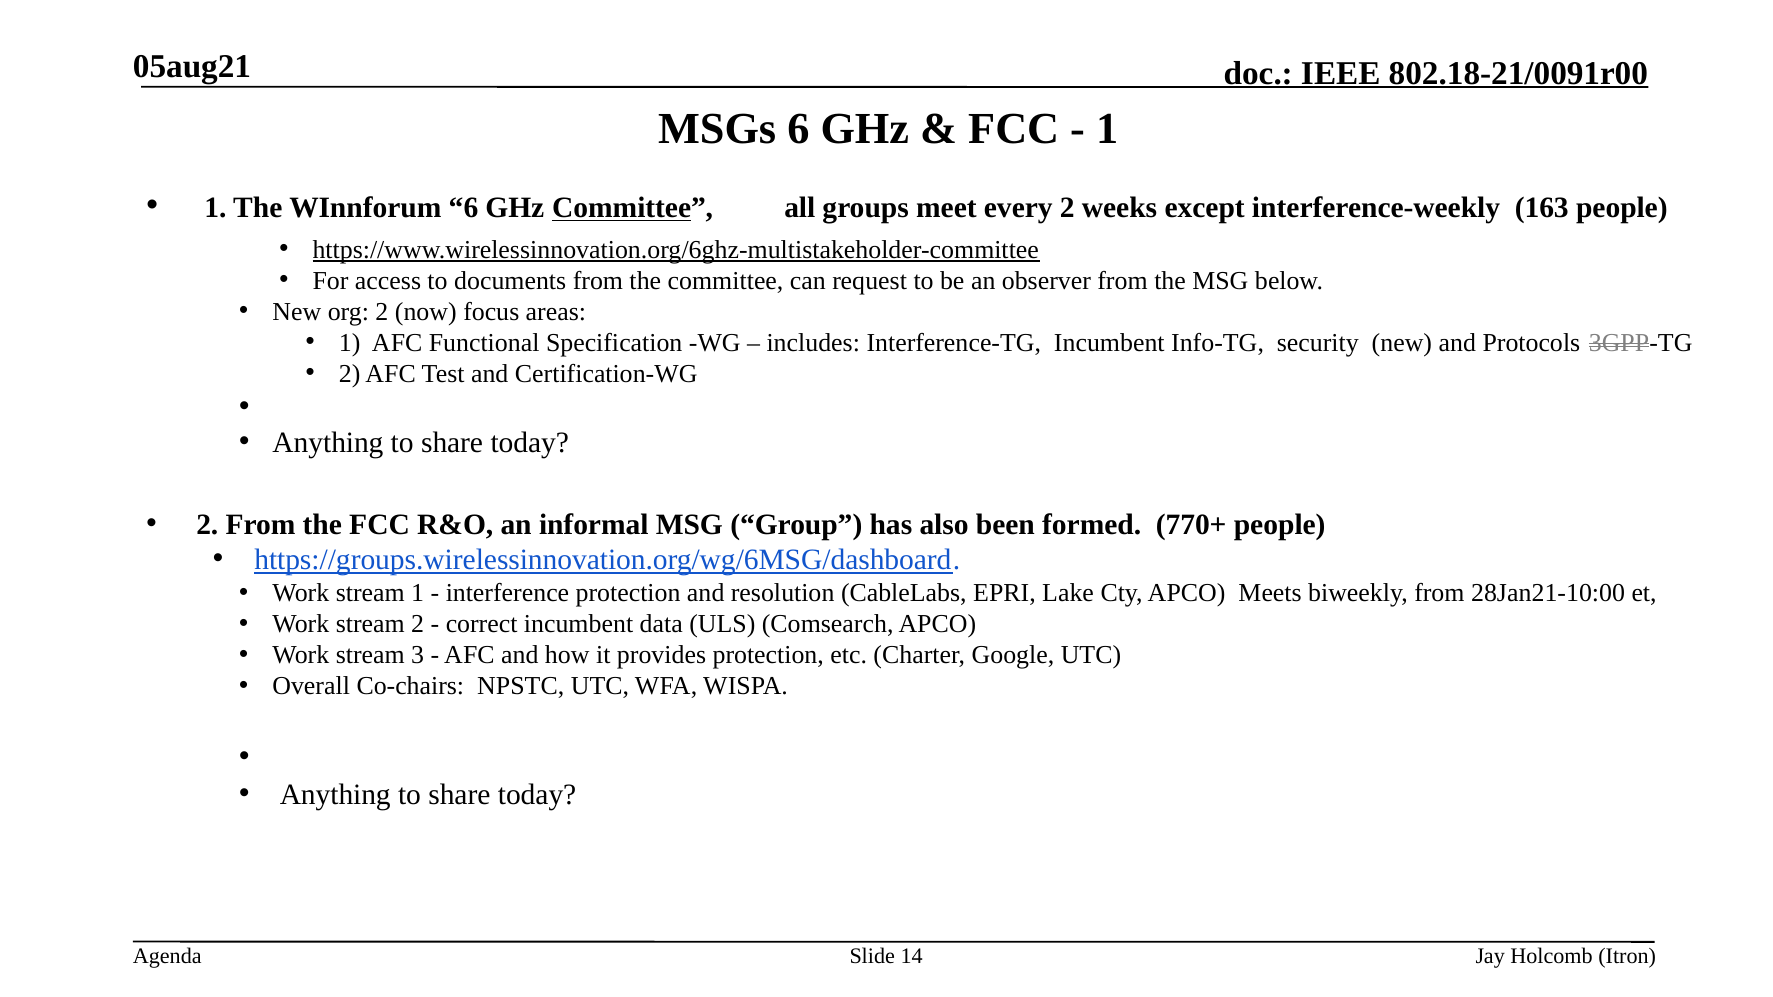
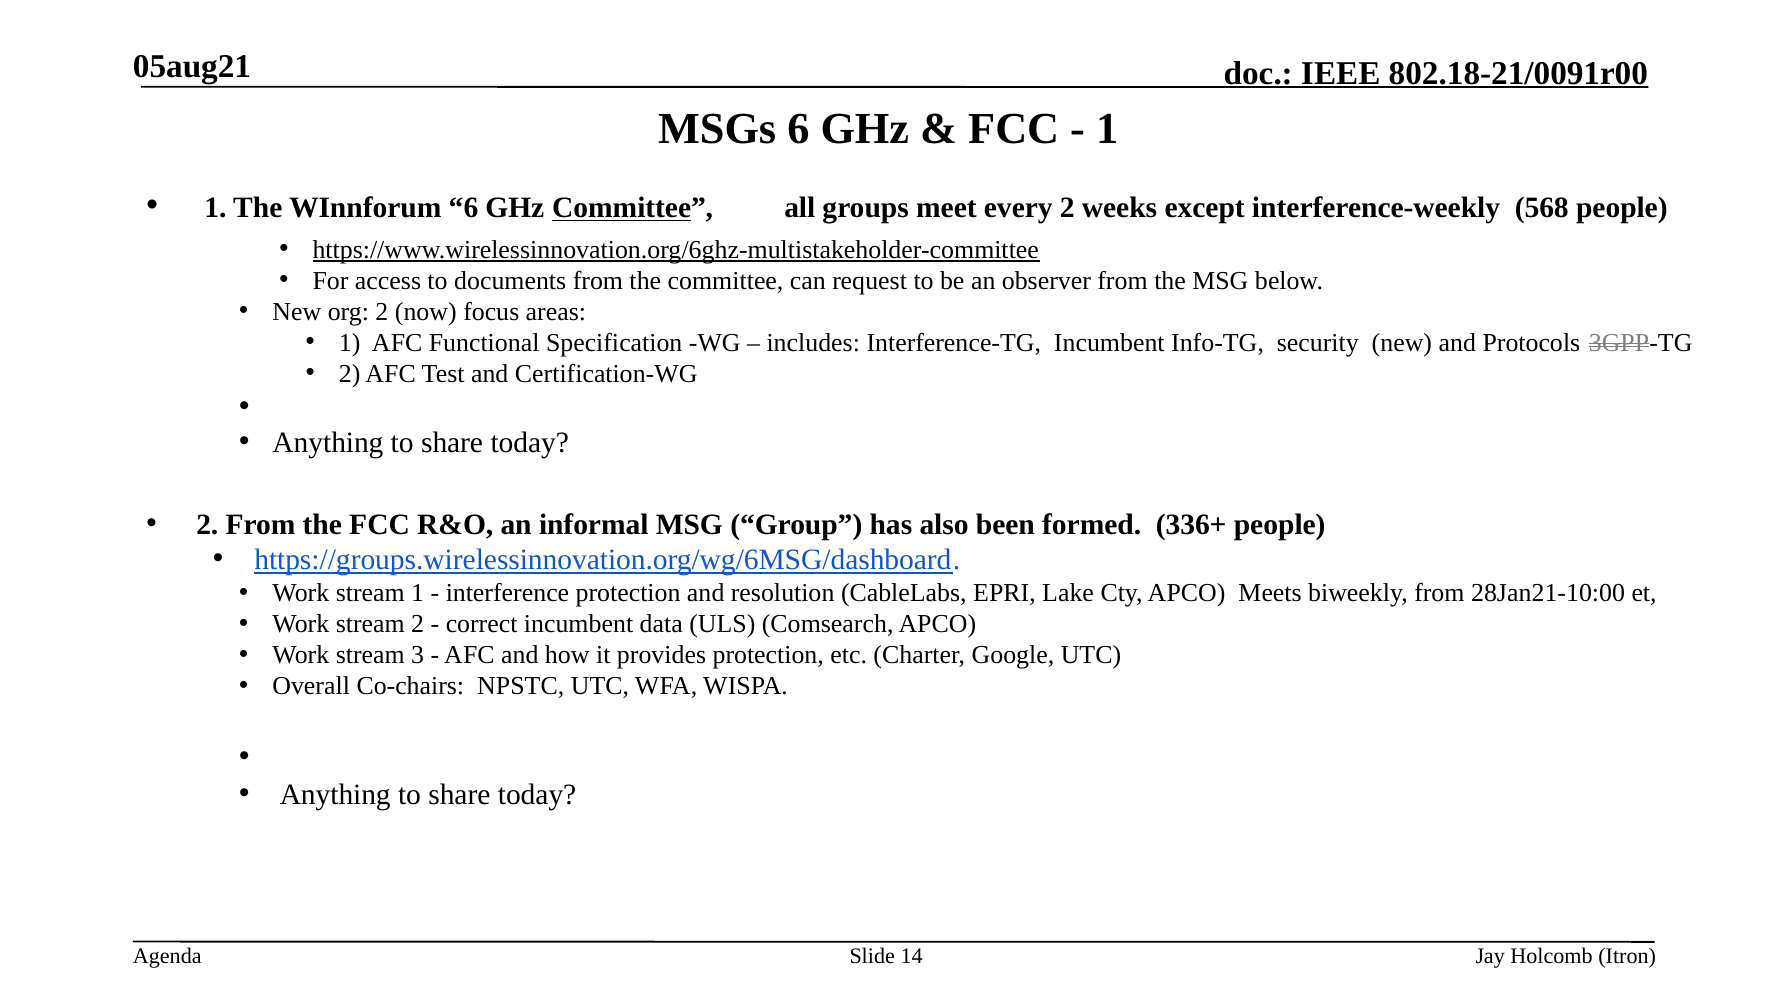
163: 163 -> 568 (1542, 208)
770+: 770+ -> 336+ (1191, 525)
